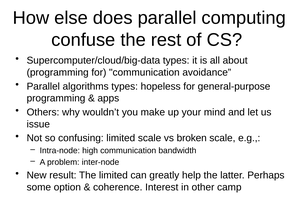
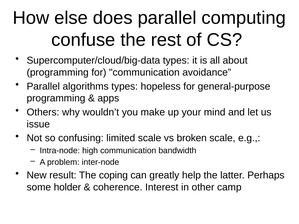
The limited: limited -> coping (113, 175)
option: option -> holder (67, 187)
